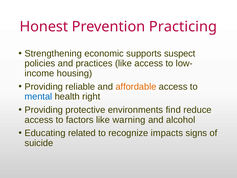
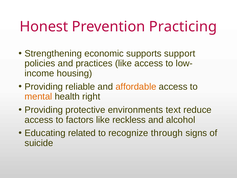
suspect: suspect -> support (180, 53)
mental colour: blue -> orange (38, 96)
find: find -> text (173, 110)
warning: warning -> reckless (129, 120)
impacts: impacts -> through (167, 133)
